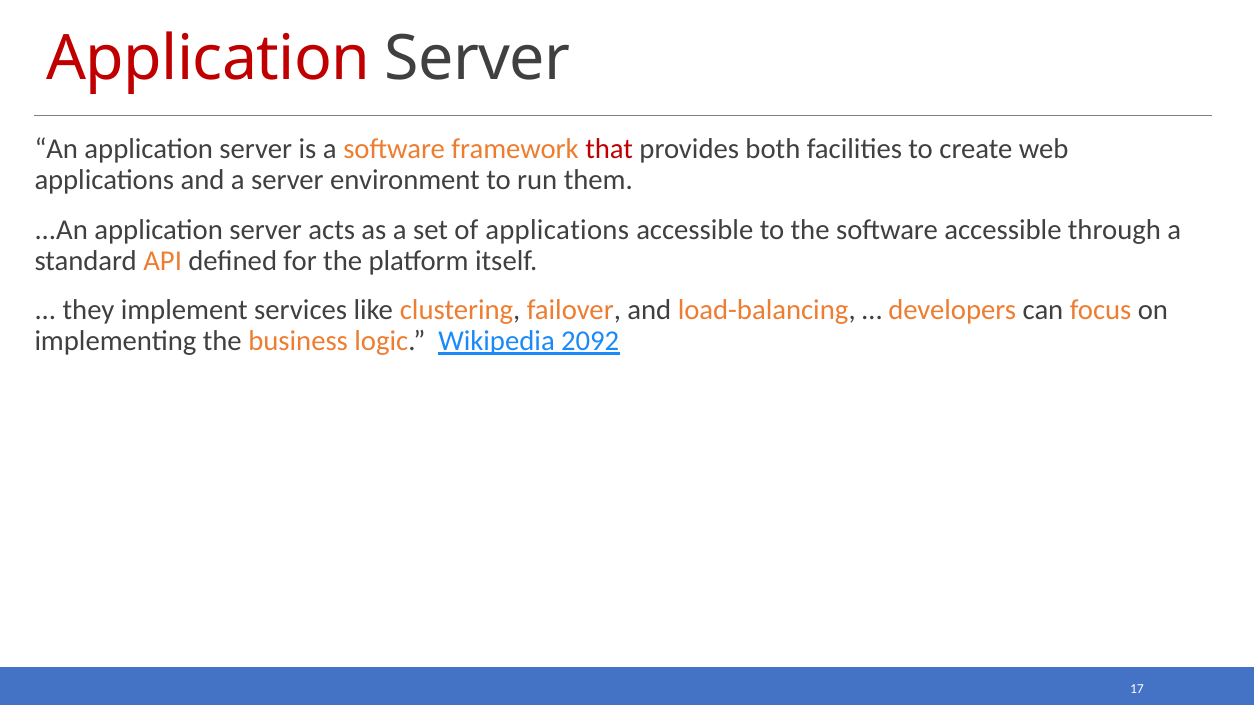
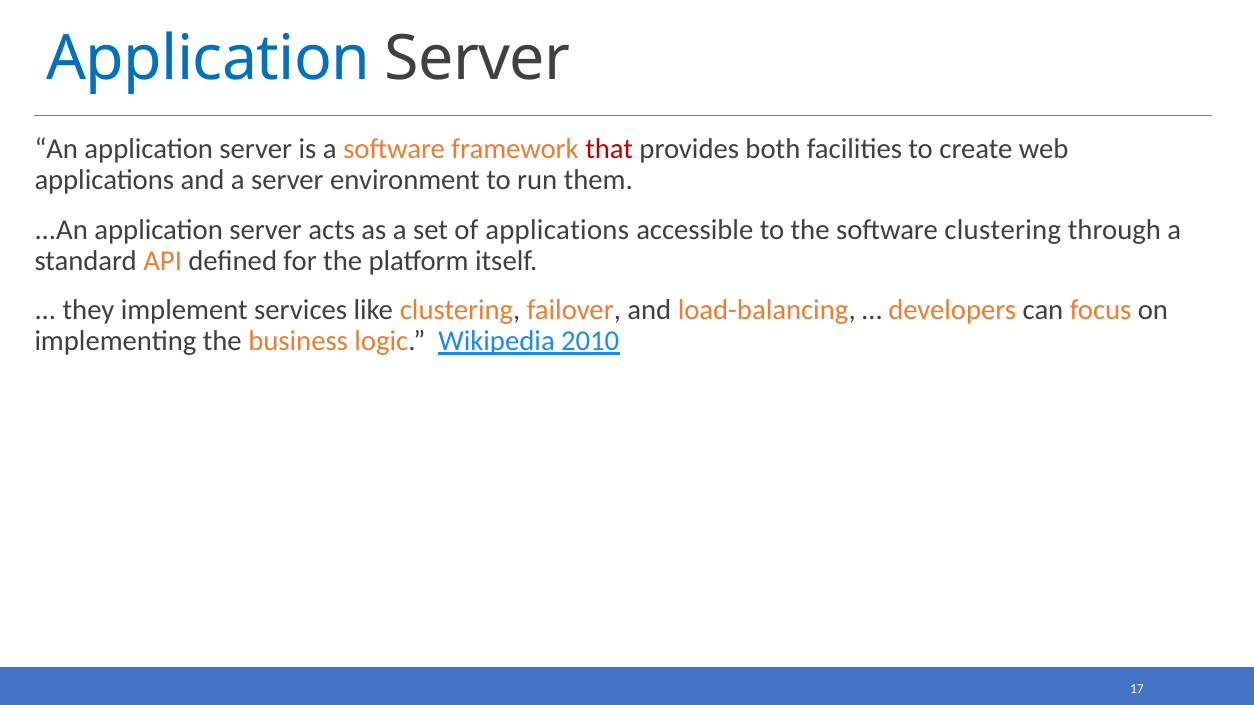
Application colour: red -> blue (209, 59)
software accessible: accessible -> clustering (1003, 230)
2092: 2092 -> 2010 (590, 342)
